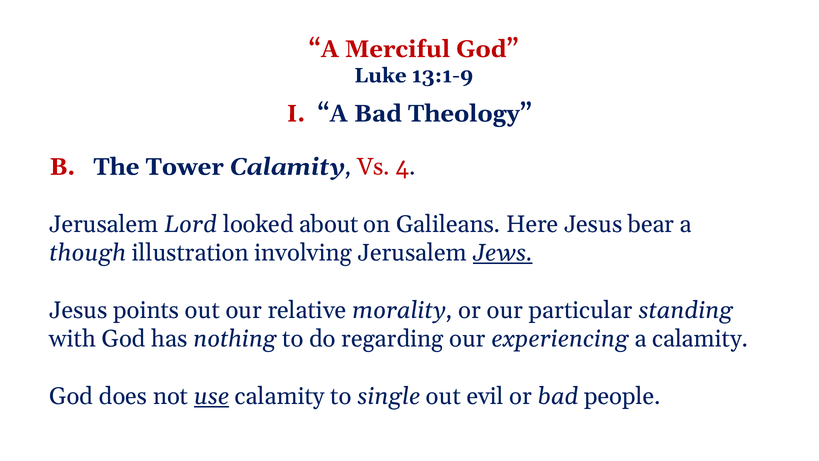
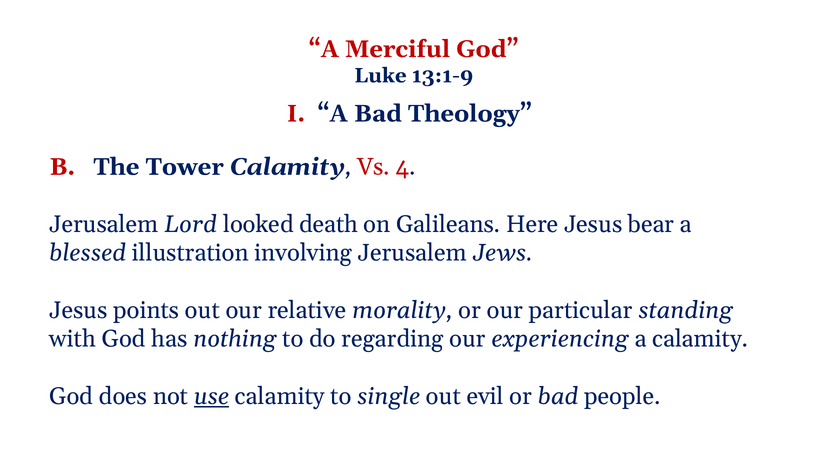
about: about -> death (329, 224)
though: though -> blessed (88, 253)
Jews underline: present -> none (503, 253)
